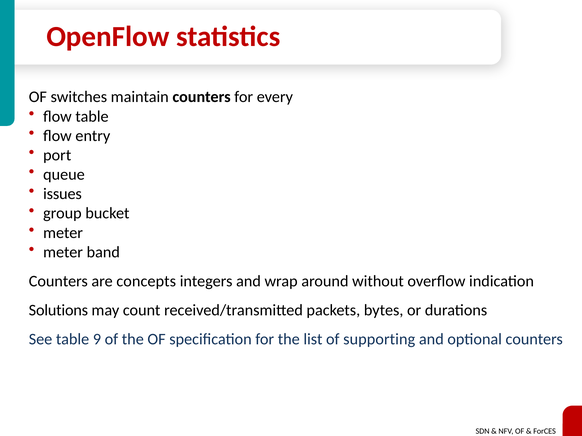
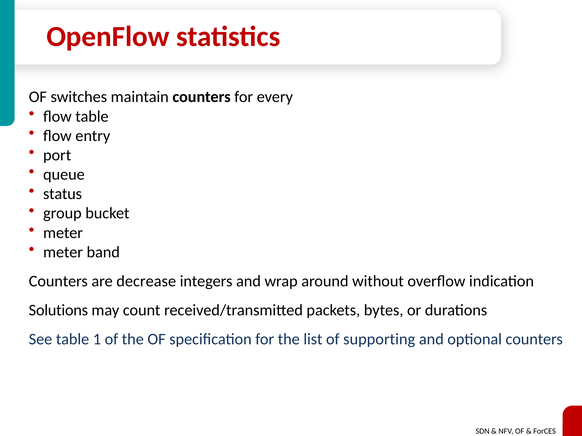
issues: issues -> status (62, 194)
concepts: concepts -> decrease (146, 281)
9: 9 -> 1 (97, 340)
